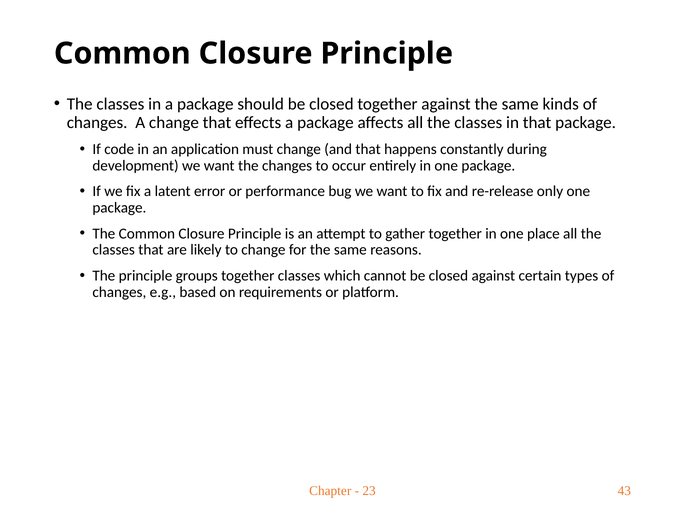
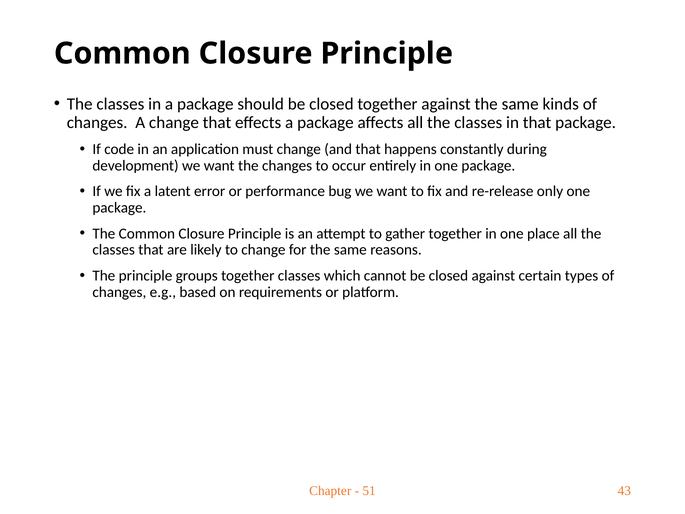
23: 23 -> 51 (369, 491)
